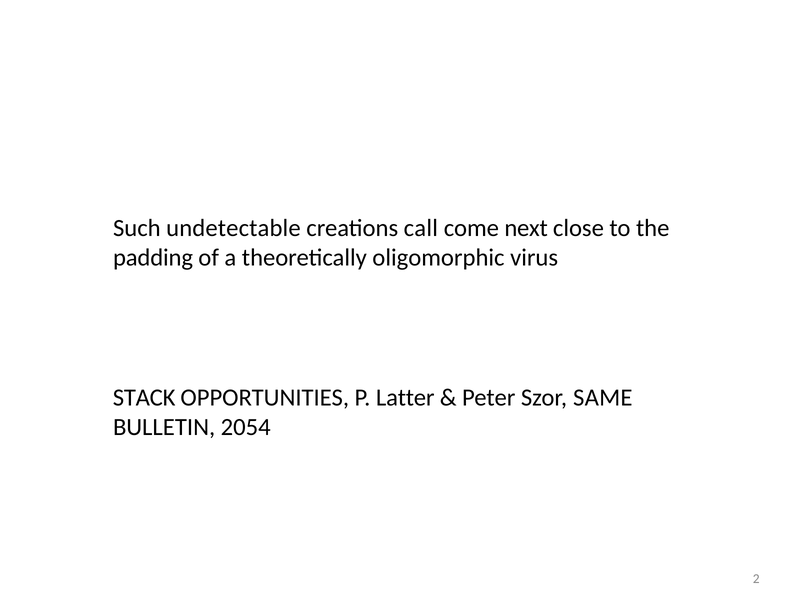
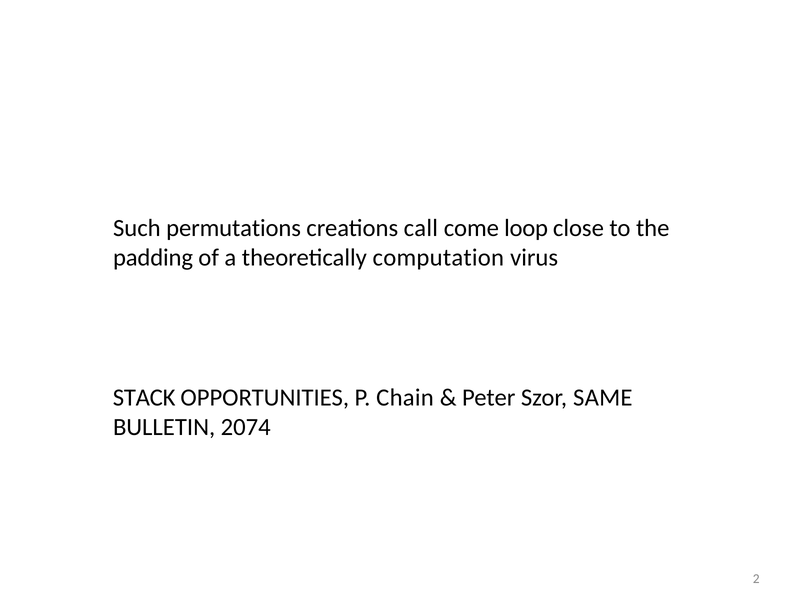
undetectable: undetectable -> permutations (234, 228)
next: next -> loop (526, 228)
oligomorphic: oligomorphic -> computation (438, 258)
Latter: Latter -> Chain (405, 398)
2054: 2054 -> 2074 (246, 427)
